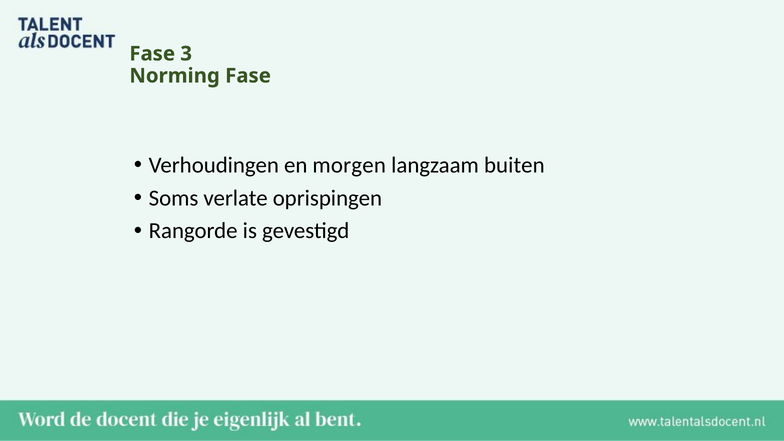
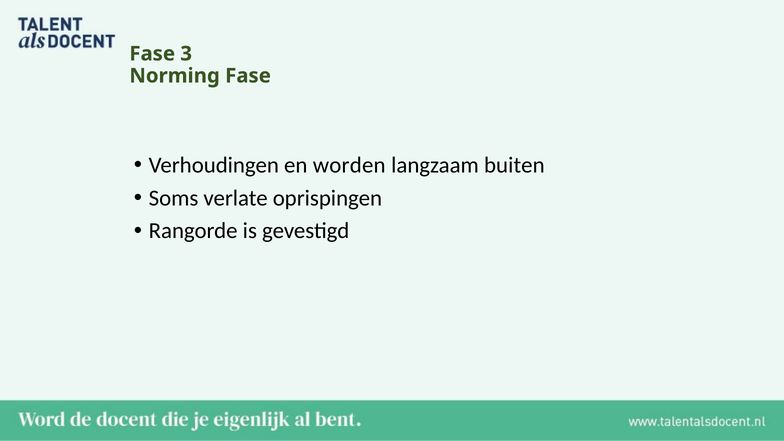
morgen: morgen -> worden (349, 165)
